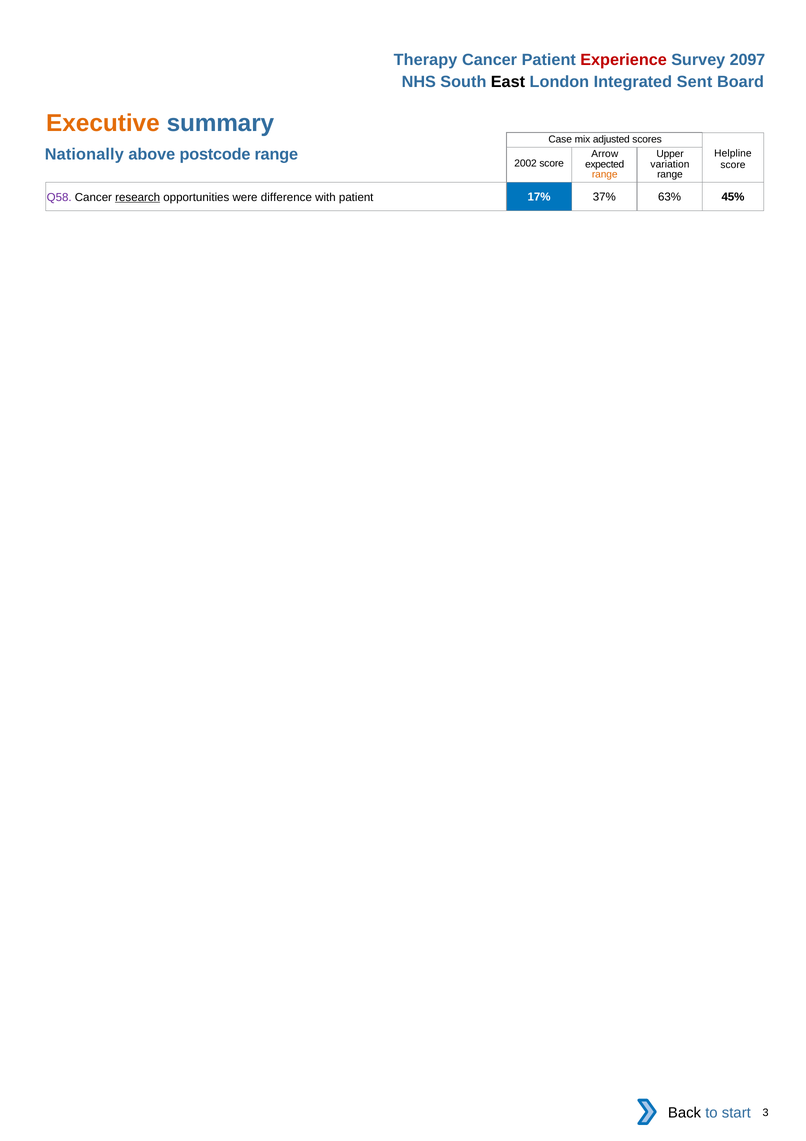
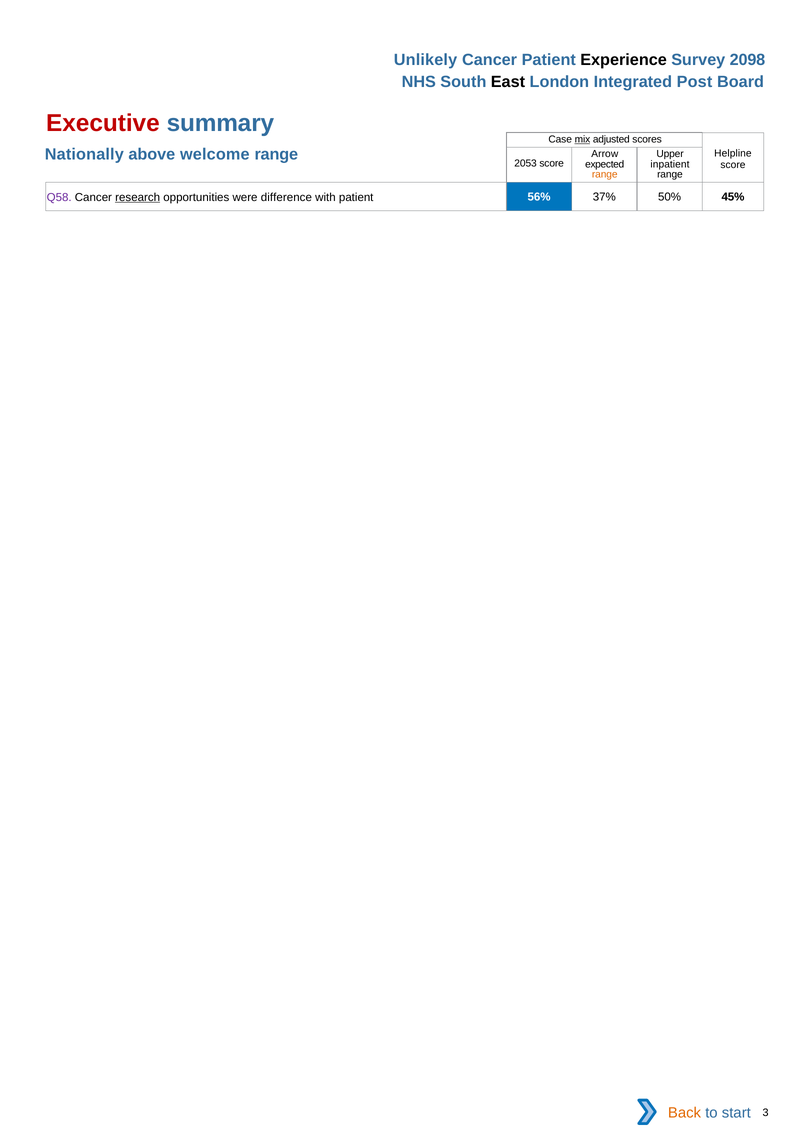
Therapy: Therapy -> Unlikely (425, 60)
Experience colour: red -> black (624, 60)
2097: 2097 -> 2098 (747, 60)
Sent: Sent -> Post (695, 82)
Executive colour: orange -> red (103, 123)
mix underline: none -> present (582, 139)
postcode: postcode -> welcome (215, 154)
2002: 2002 -> 2053 (526, 163)
variation: variation -> inpatient (670, 164)
17%: 17% -> 56% (539, 197)
63%: 63% -> 50% (670, 197)
Back colour: black -> orange (685, 1112)
